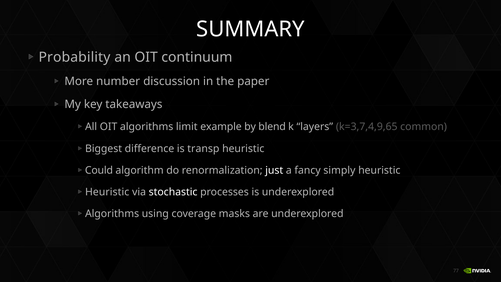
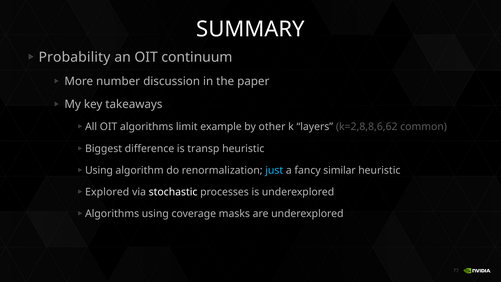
blend: blend -> other (272, 127)
k=3,7,4,9,65: k=3,7,4,9,65 -> k=2,8,8,6,62 (367, 127)
Could: Could -> Using (99, 170)
just colour: white -> light blue (274, 170)
simply: simply -> similar (339, 170)
Heuristic: Heuristic -> Explored (107, 192)
